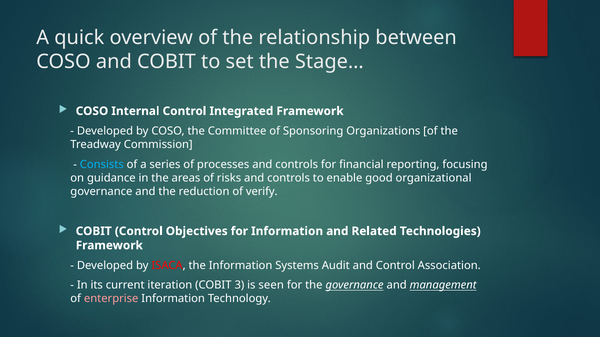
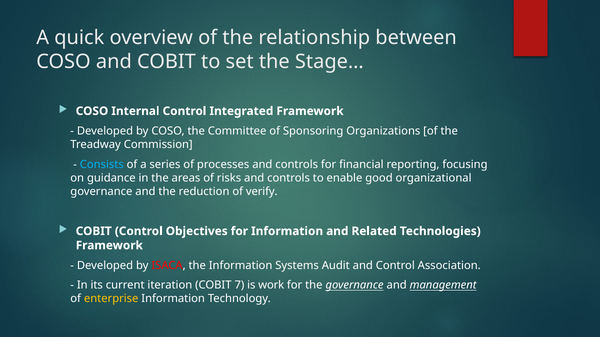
3: 3 -> 7 (239, 286)
seen: seen -> work (271, 286)
enterprise colour: pink -> yellow (111, 299)
